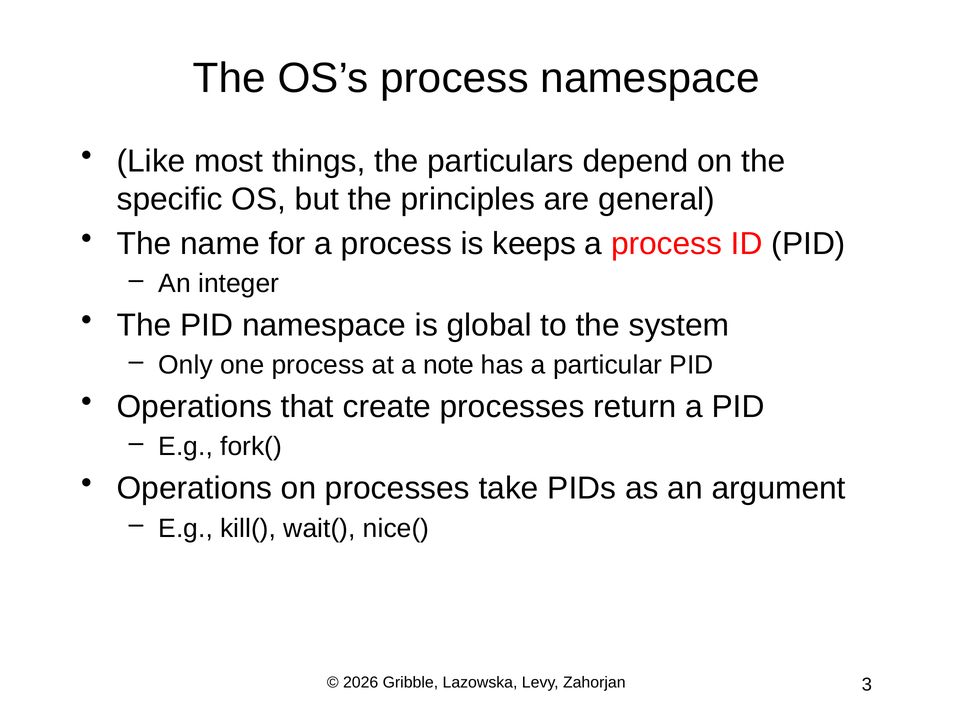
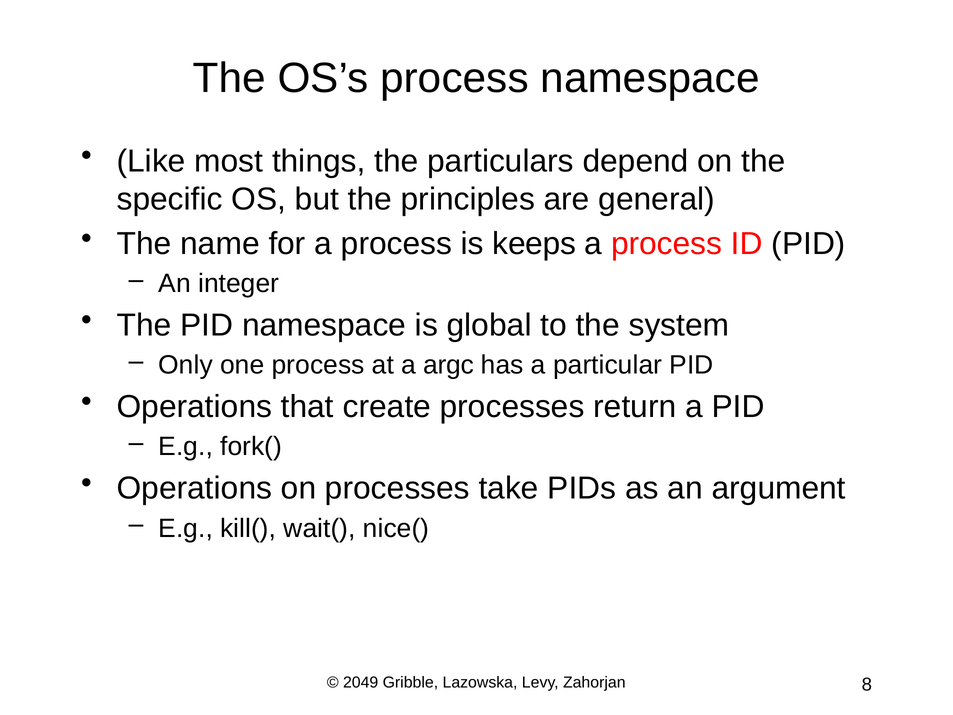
note: note -> argc (449, 365)
2026: 2026 -> 2049 (361, 682)
3: 3 -> 8 (867, 684)
